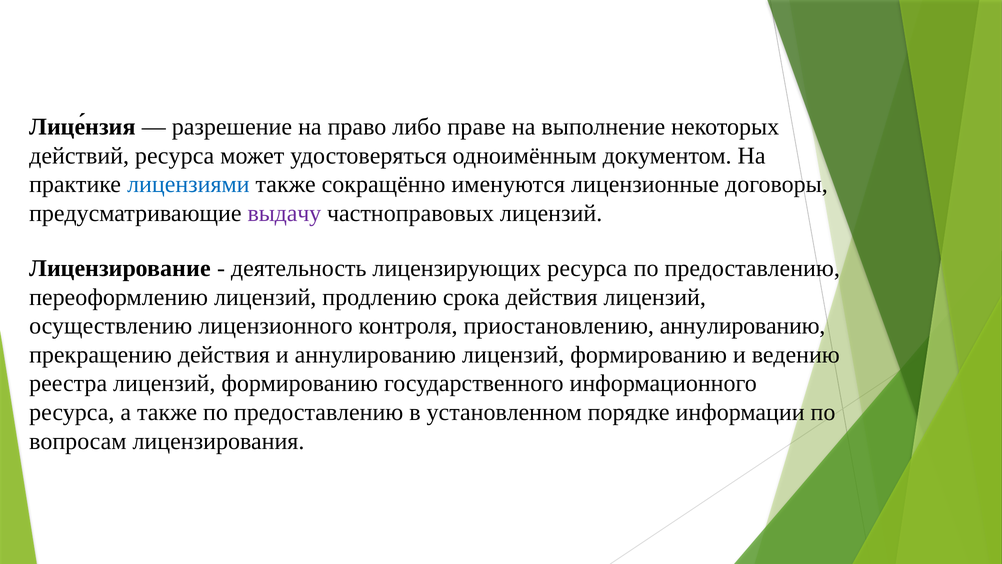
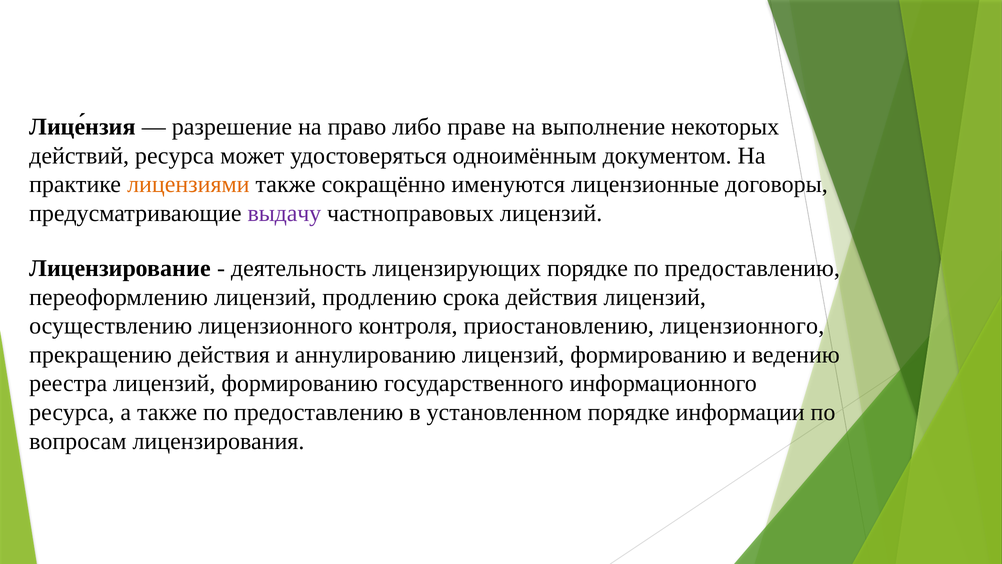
лицензиями colour: blue -> orange (188, 184)
лицензирующих ресурса: ресурса -> порядке (587, 268)
приостановлению аннулированию: аннулированию -> лицензионного (742, 326)
